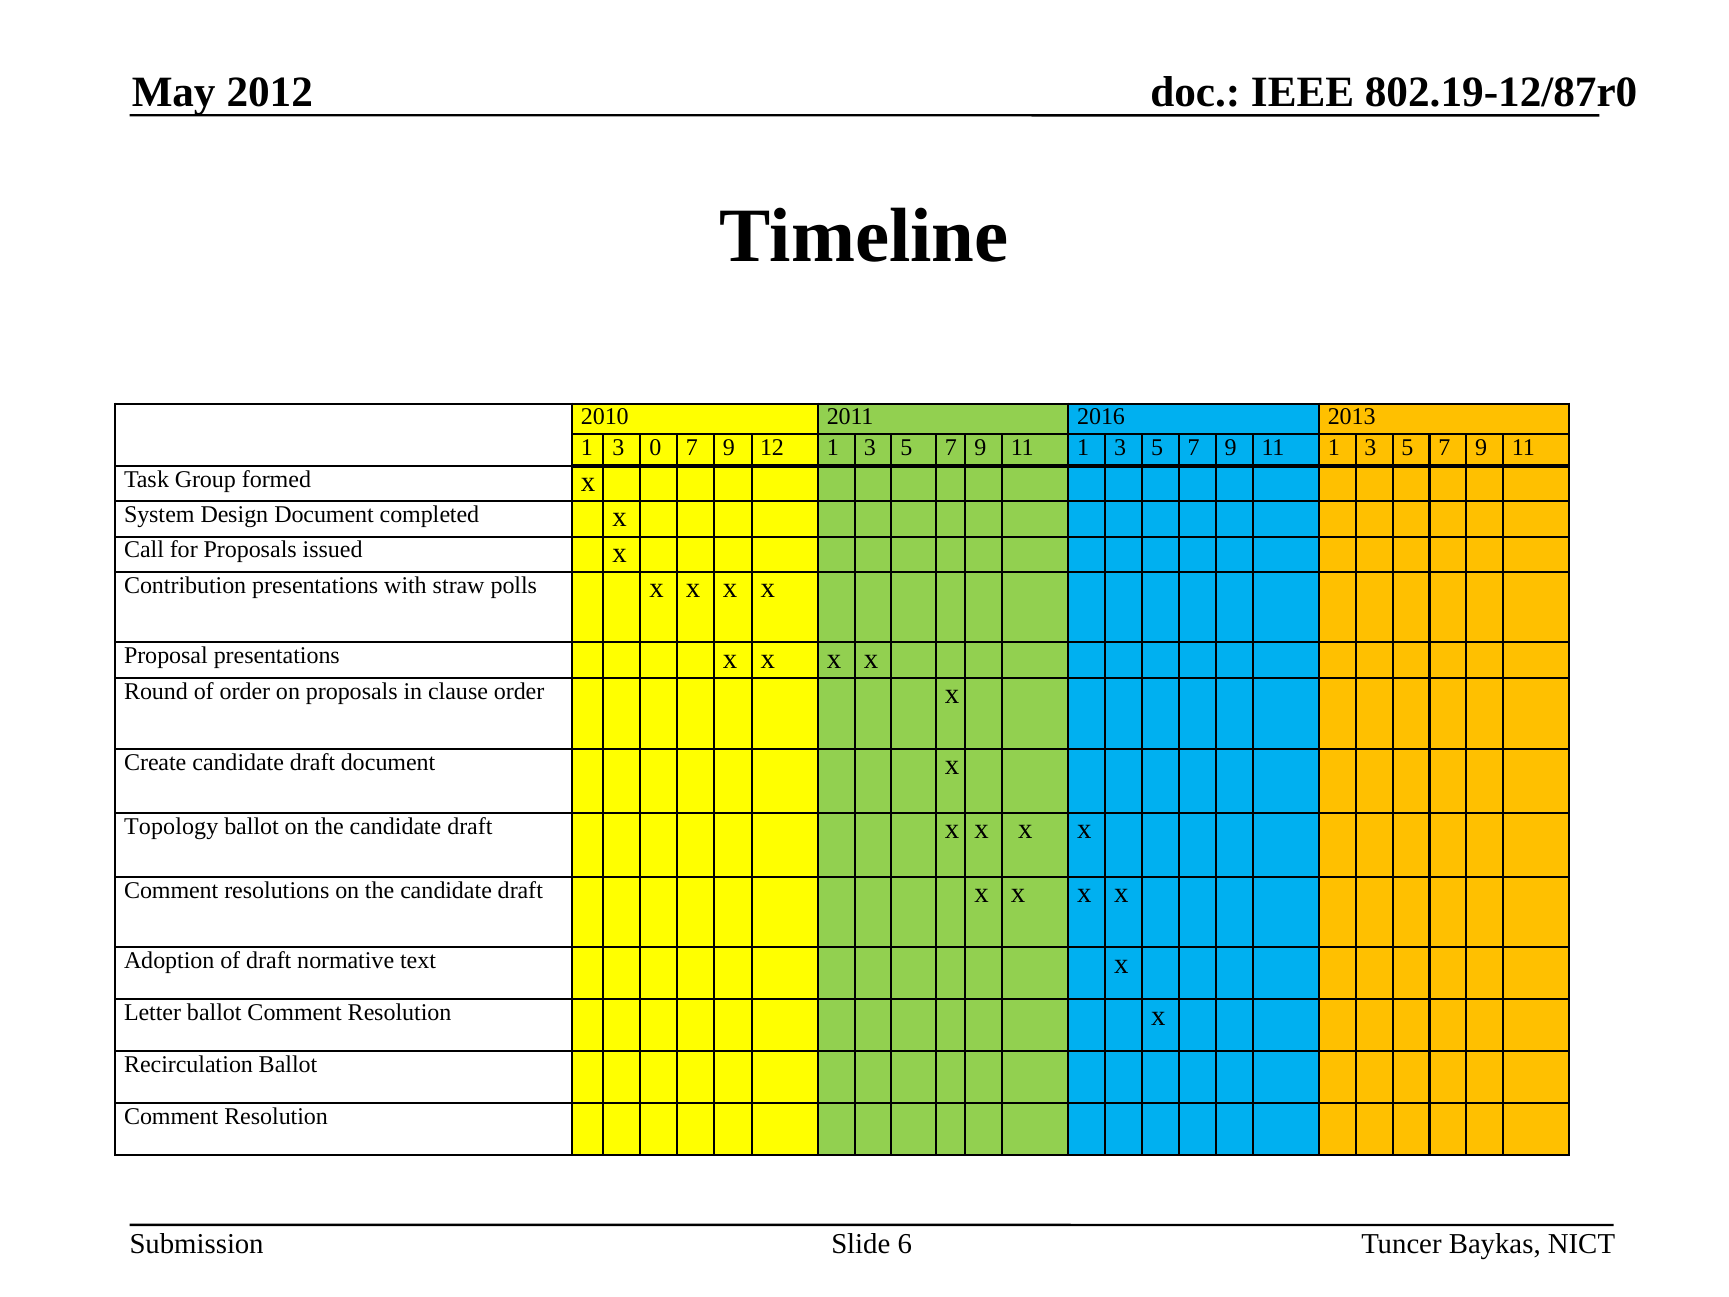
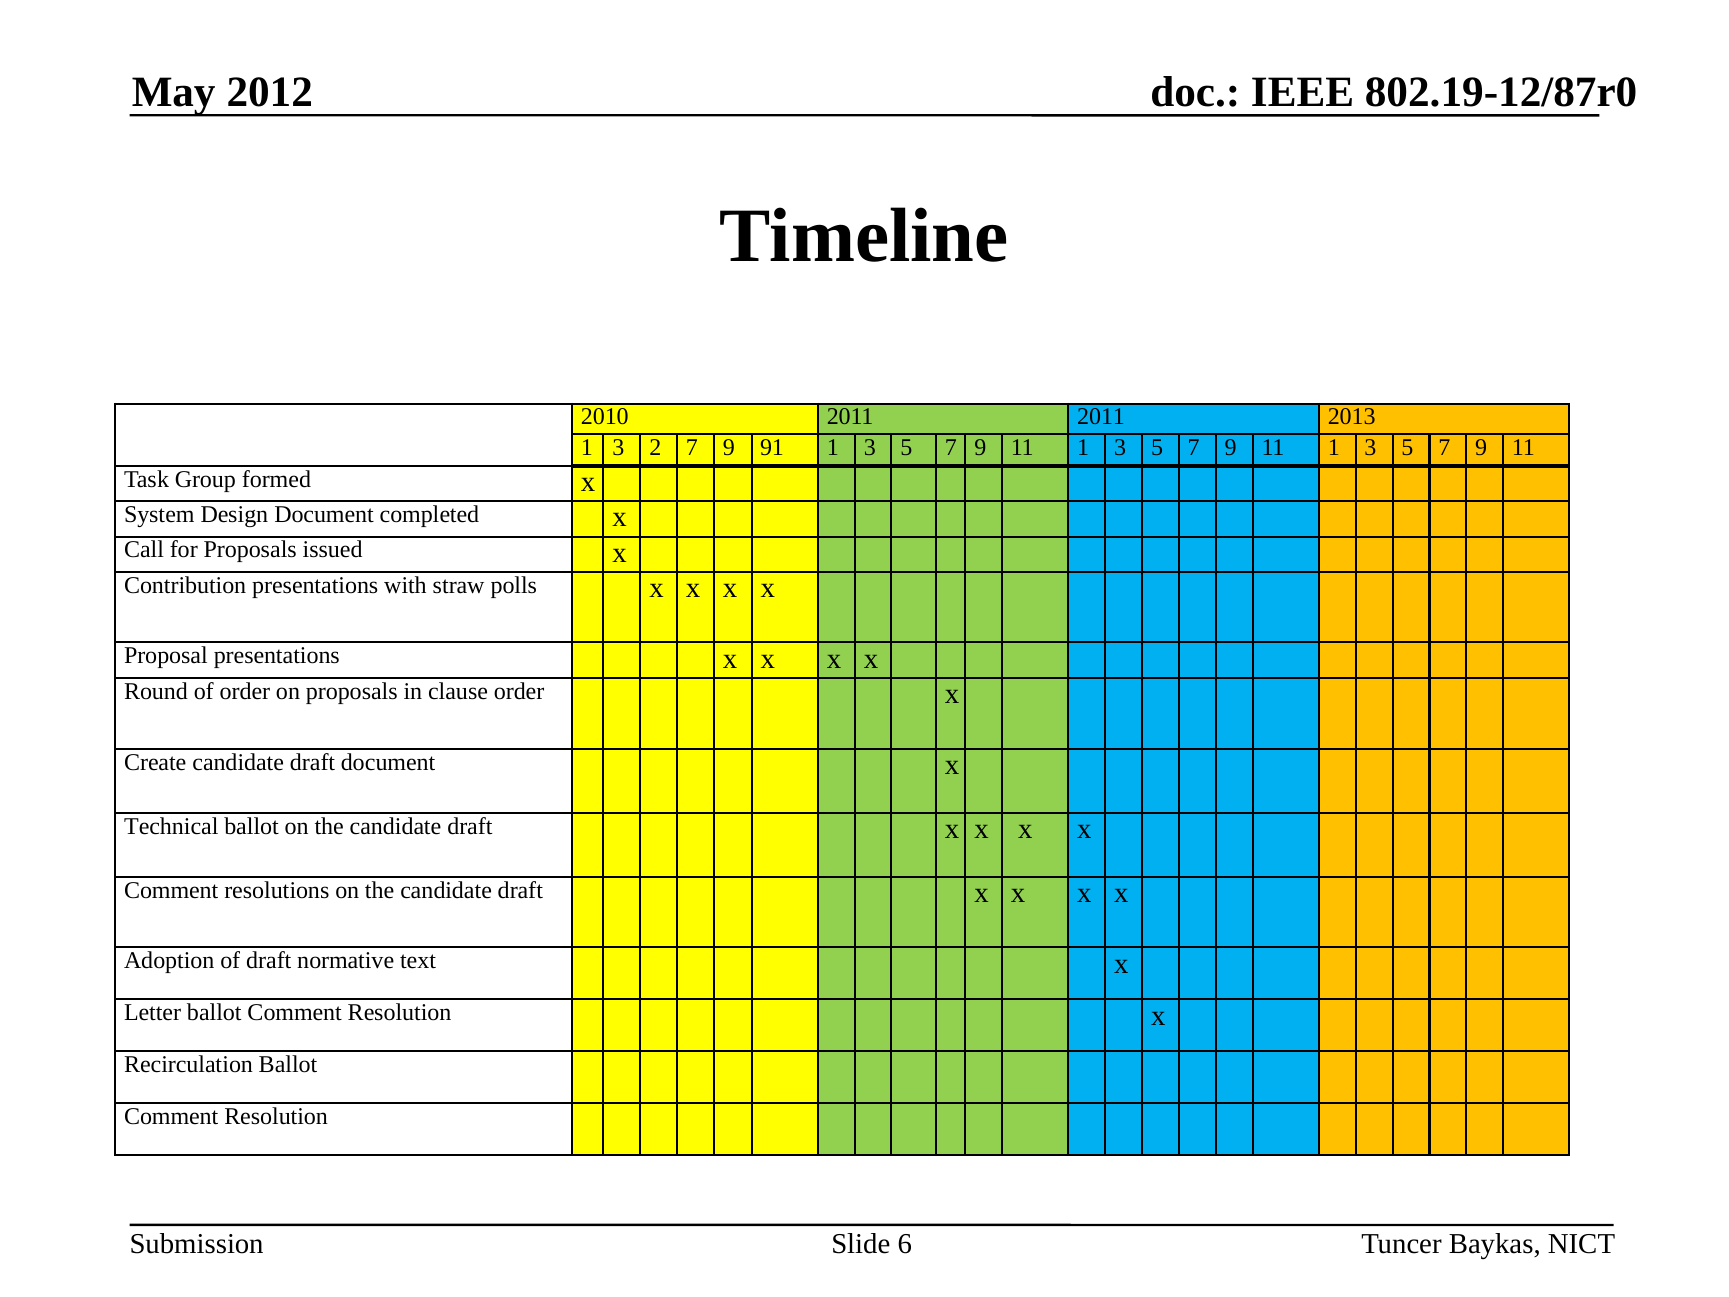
2011 2016: 2016 -> 2011 (1101, 417)
0: 0 -> 2 (655, 447)
12: 12 -> 91 (772, 447)
Topology: Topology -> Technical (171, 826)
